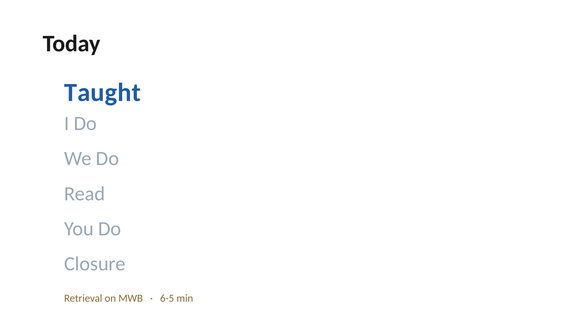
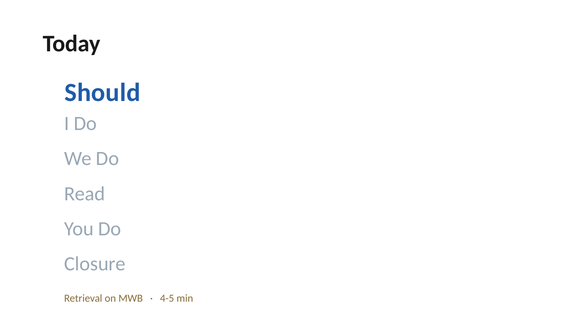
Taught: Taught -> Should (102, 92)
6-5: 6-5 -> 4-5 (167, 298)
